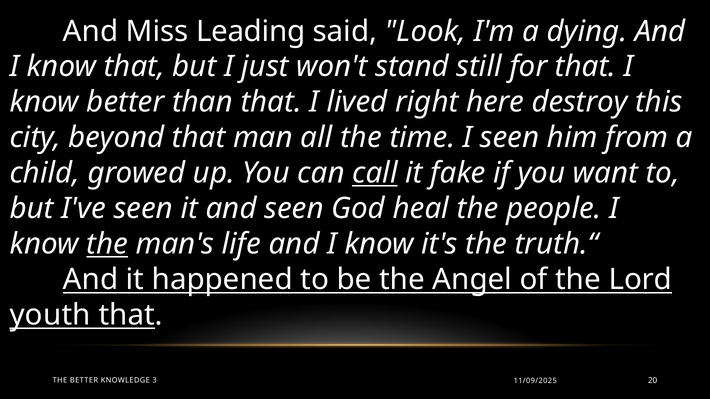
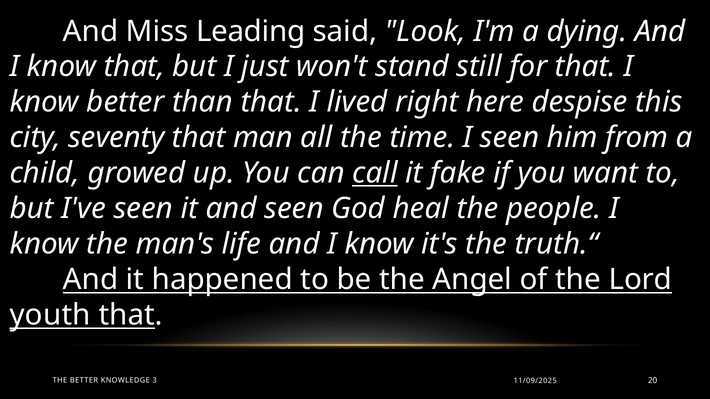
destroy: destroy -> despise (580, 102)
beyond: beyond -> seventy (116, 138)
the underline: present -> none (107, 244)
